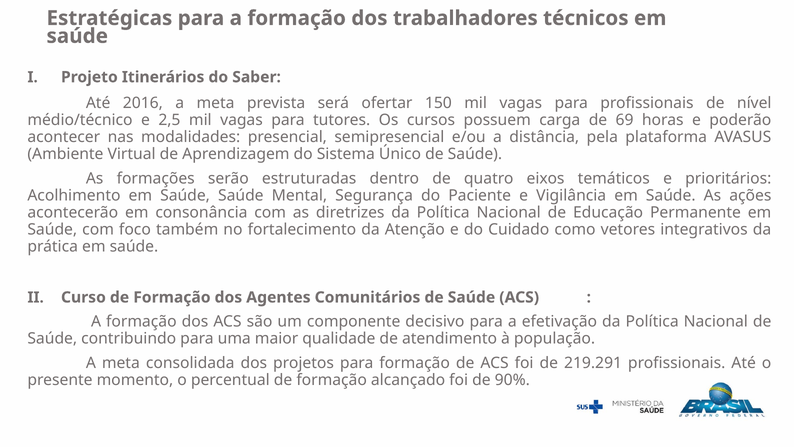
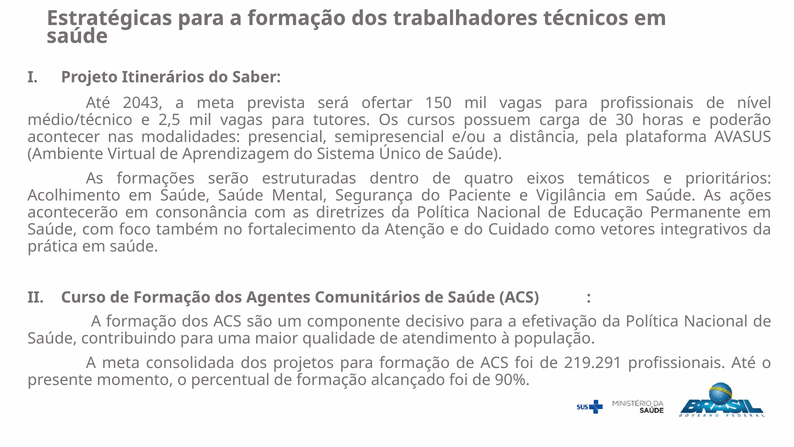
2016: 2016 -> 2043 (143, 103)
69: 69 -> 30 (625, 120)
